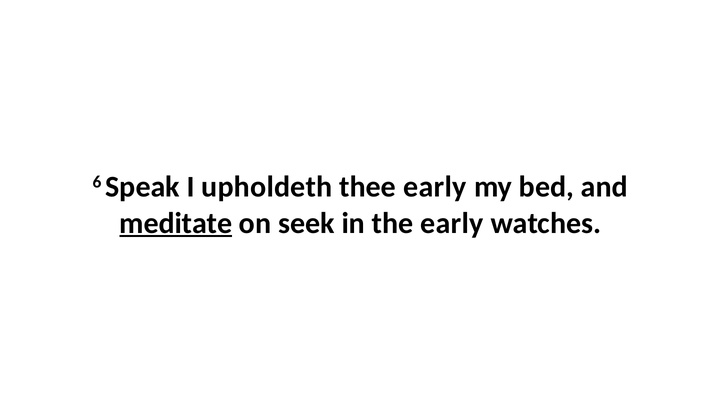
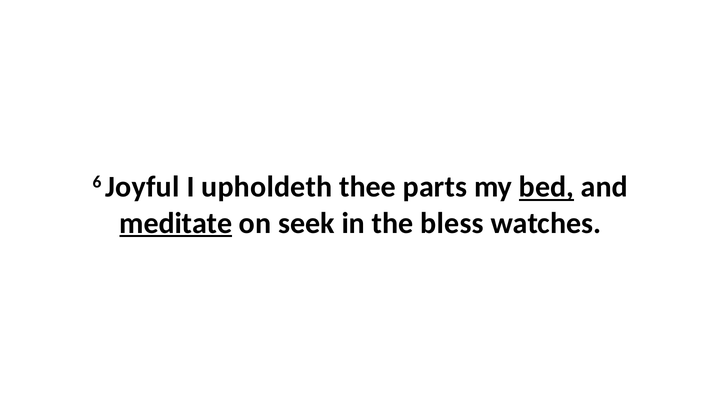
Speak: Speak -> Joyful (142, 187)
thee early: early -> parts (435, 187)
bed underline: none -> present (546, 187)
the early: early -> bless (452, 223)
